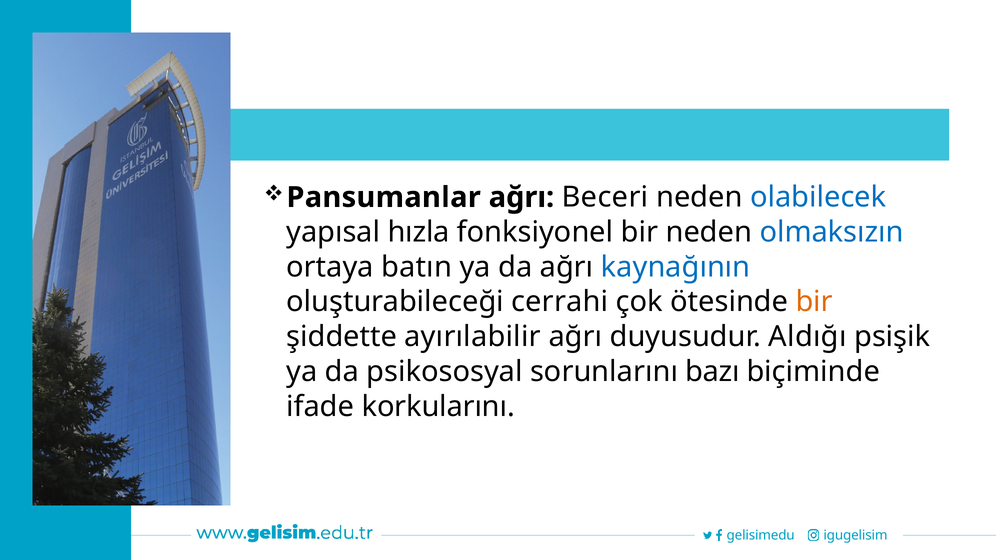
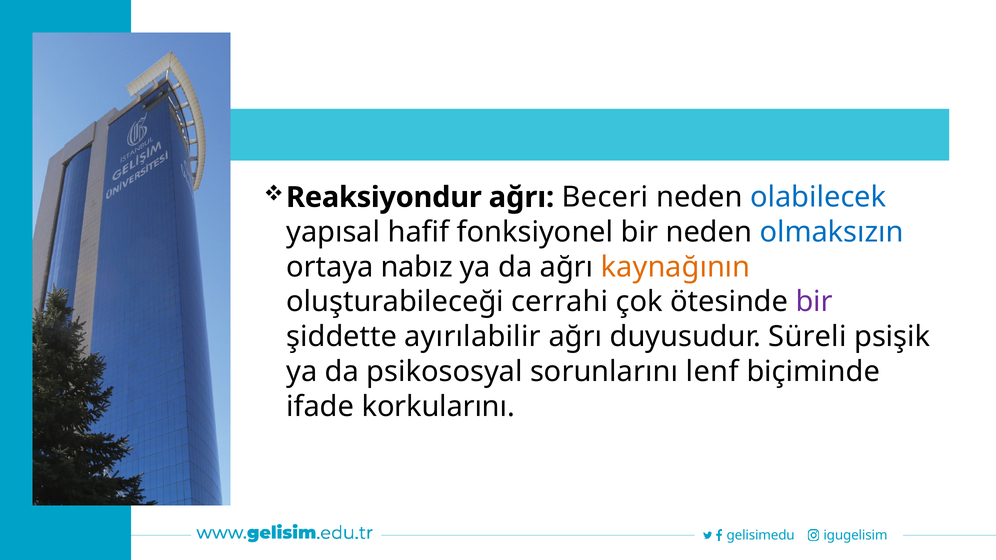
Pansumanlar: Pansumanlar -> Reaksiyondur (384, 197)
hızla: hızla -> hafif (419, 232)
batın: batın -> nabız (417, 267)
kaynağının colour: blue -> orange (676, 267)
bir colour: orange -> purple (814, 302)
Aldığı: Aldığı -> Süreli (808, 337)
bazı: bazı -> lenf (712, 372)
